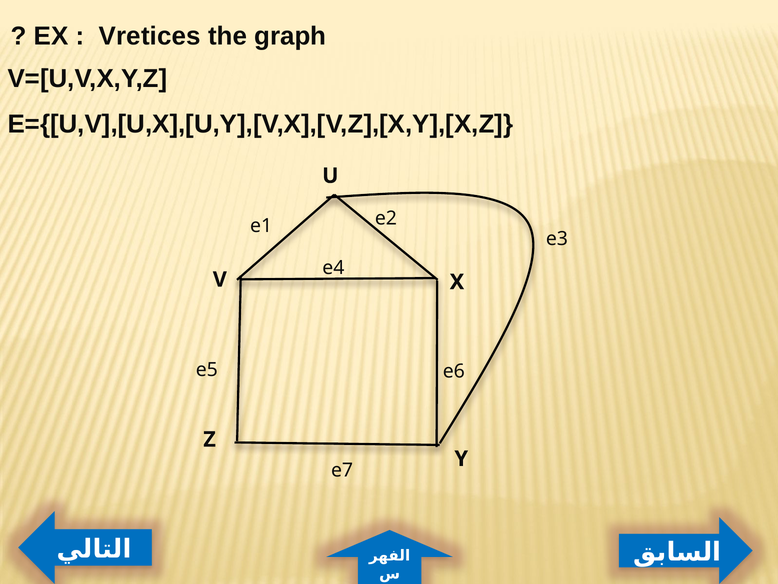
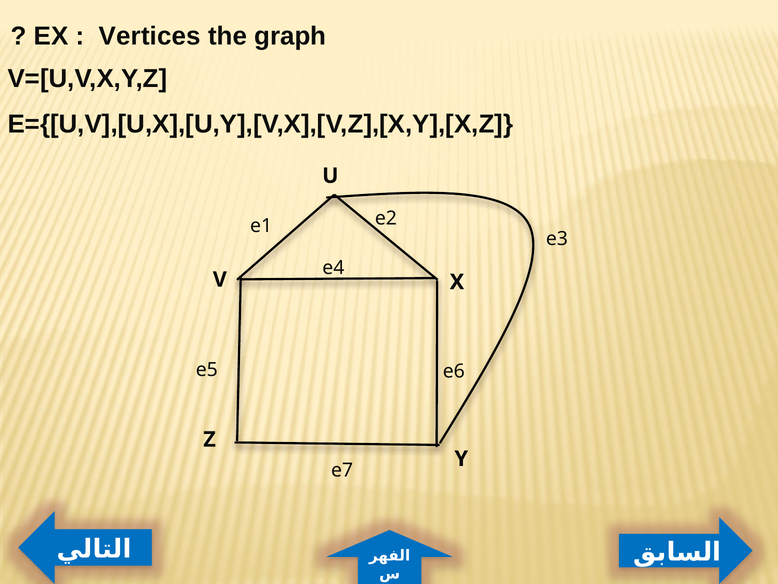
Vretices: Vretices -> Vertices (150, 36)
